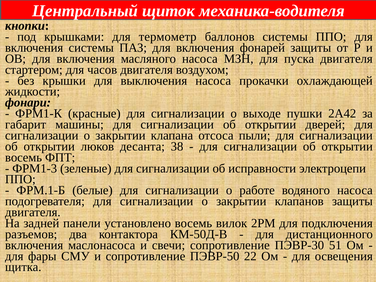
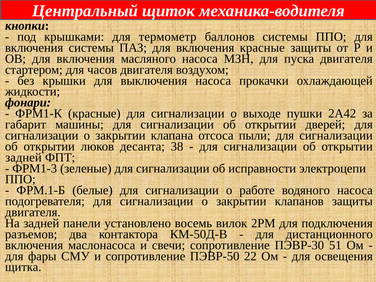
включения фонарей: фонарей -> красные (262, 48)
восемь: восемь -> задней (23, 157)
